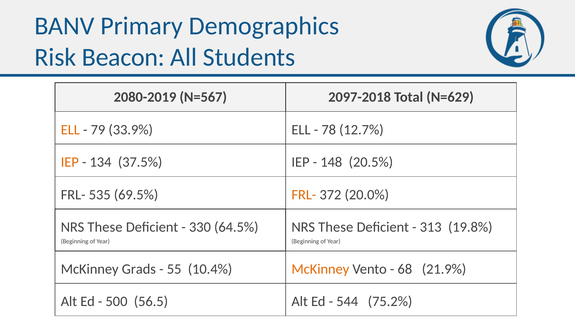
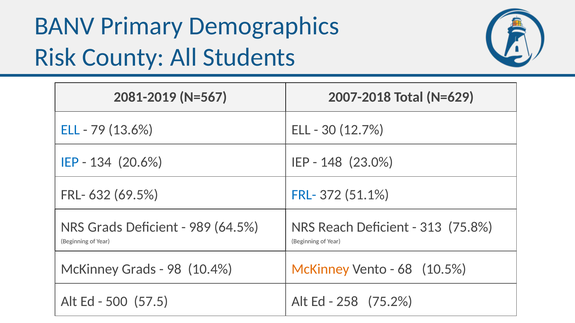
Beacon: Beacon -> County (123, 57)
2080-2019: 2080-2019 -> 2081-2019 (145, 97)
2097-2018: 2097-2018 -> 2007-2018 (360, 97)
ELL colour: orange -> blue (70, 130)
33.9%: 33.9% -> 13.6% (131, 130)
78: 78 -> 30 (329, 130)
IEP colour: orange -> blue (70, 162)
37.5%: 37.5% -> 20.6% (140, 162)
20.5%: 20.5% -> 23.0% (371, 162)
535: 535 -> 632 (100, 195)
FRL- colour: orange -> blue (304, 195)
20.0%: 20.0% -> 51.1% (367, 195)
These: These -> Grads (105, 227)
330: 330 -> 989 (200, 227)
These: These -> Reach (336, 227)
19.8%: 19.8% -> 75.8% (470, 227)
55: 55 -> 98 (174, 269)
21.9%: 21.9% -> 10.5% (444, 269)
56.5: 56.5 -> 57.5 (151, 302)
544: 544 -> 258 (347, 302)
